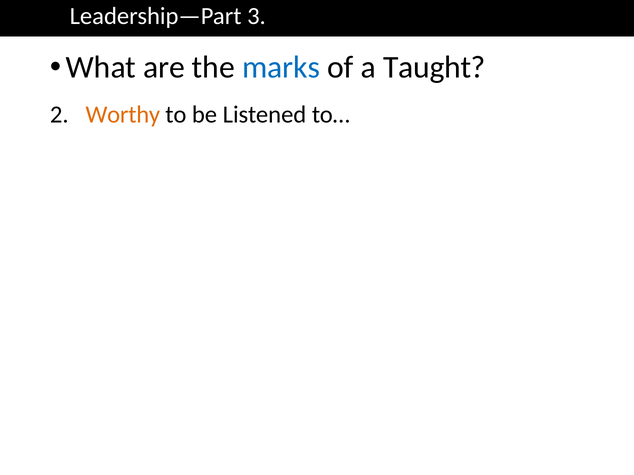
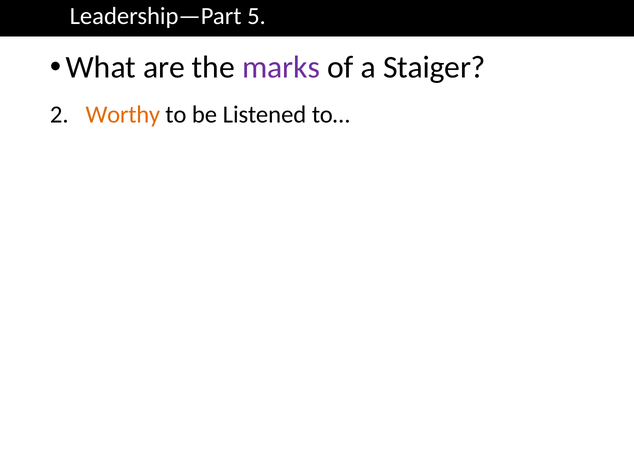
3: 3 -> 5 (256, 16)
marks colour: blue -> purple (281, 67)
Taught: Taught -> Staiger (434, 67)
